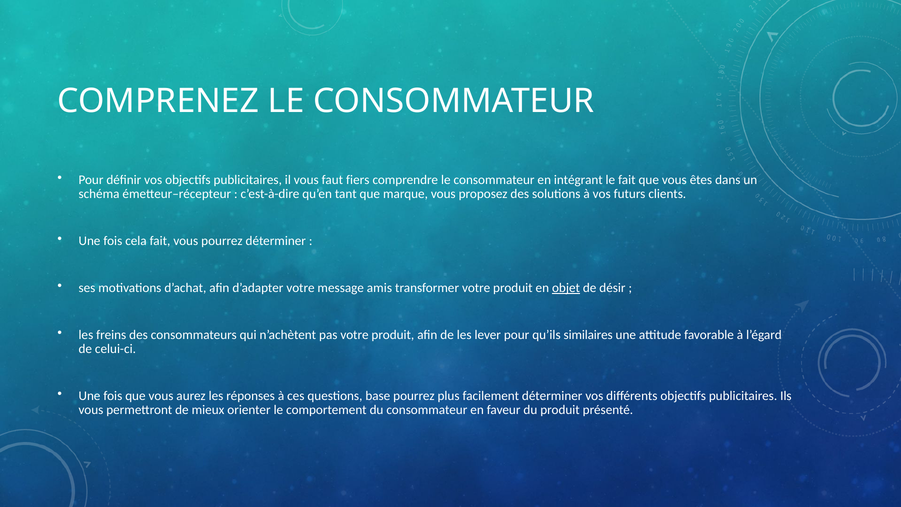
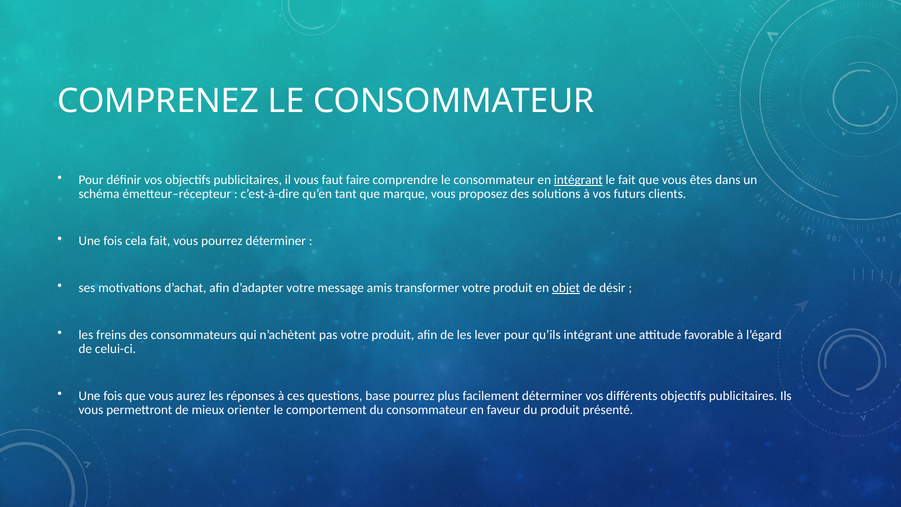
fiers: fiers -> faire (358, 180)
intégrant underline: none -> present (578, 180)
qu’ils similaires: similaires -> intégrant (588, 335)
